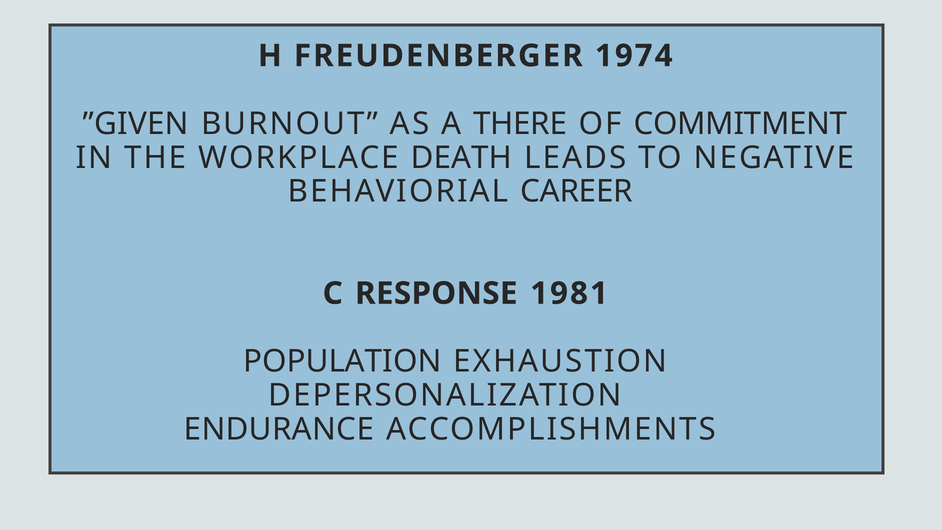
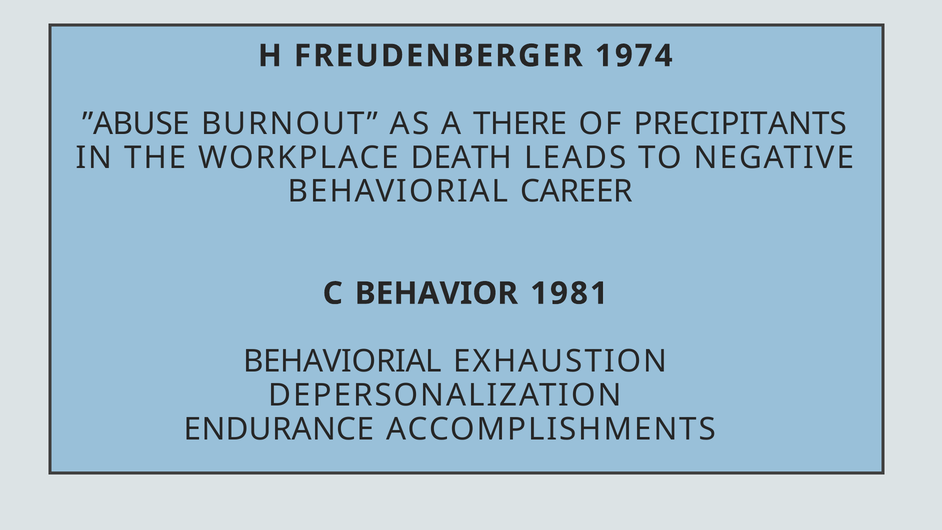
”GIVEN: ”GIVEN -> ”ABUSE (136, 124)
COMMITMENT: COMMITMENT -> PRECIPITANTS (740, 124)
RESPONSE: RESPONSE -> BEHAVIOR (436, 293)
POPULATION: POPULATION -> BEHAVIORIAL (342, 361)
